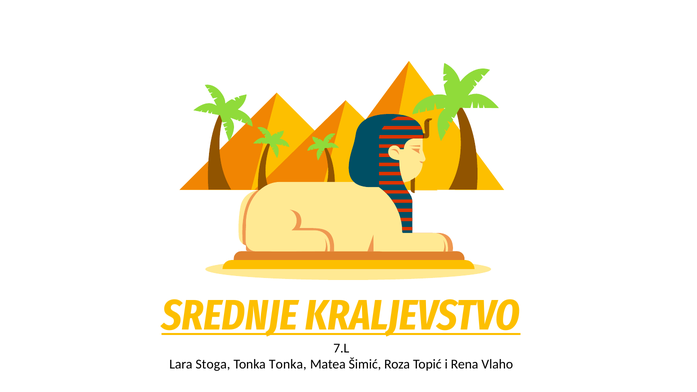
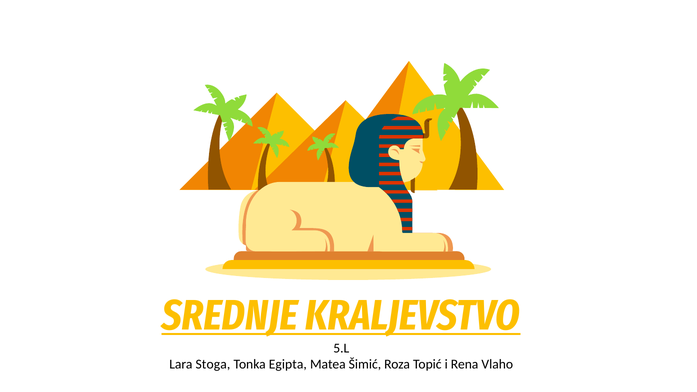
7.L: 7.L -> 5.L (341, 348)
Tonka Tonka: Tonka -> Egipta (288, 364)
